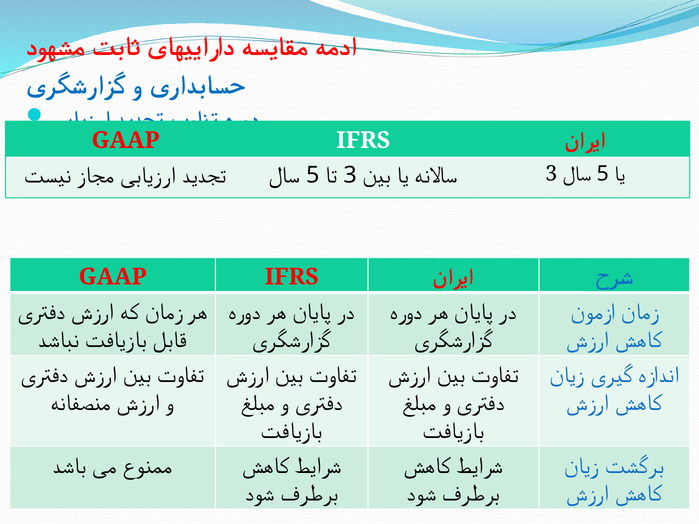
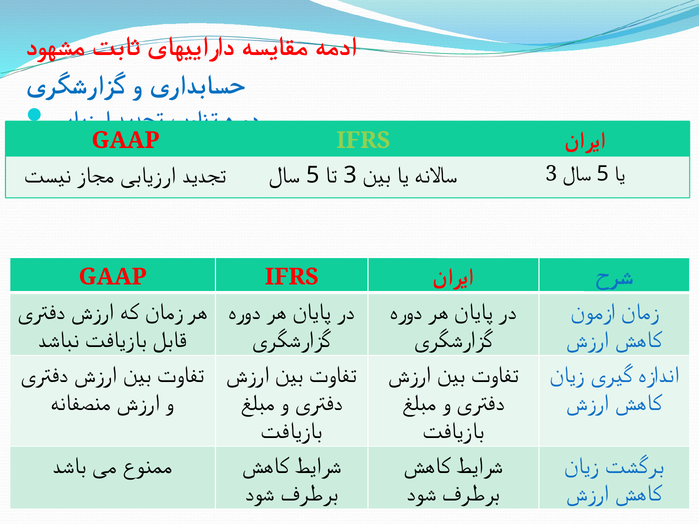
IFRS colour: white -> light green (363, 140)
